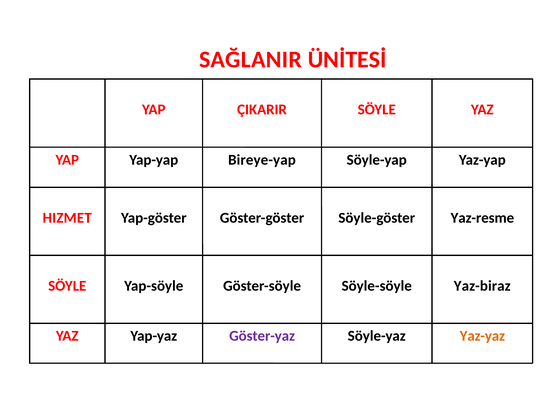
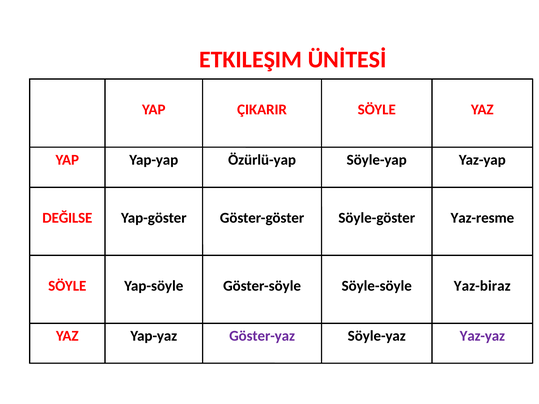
SAĞLANIR: SAĞLANIR -> ETKILEŞIM (251, 60)
Bireye-yap: Bireye-yap -> Özürlü-yap (262, 160)
HIZMET: HIZMET -> DEĞILSE (67, 218)
Yaz-yaz colour: orange -> purple (482, 336)
